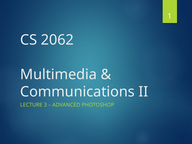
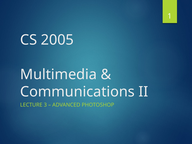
2062: 2062 -> 2005 (57, 40)
